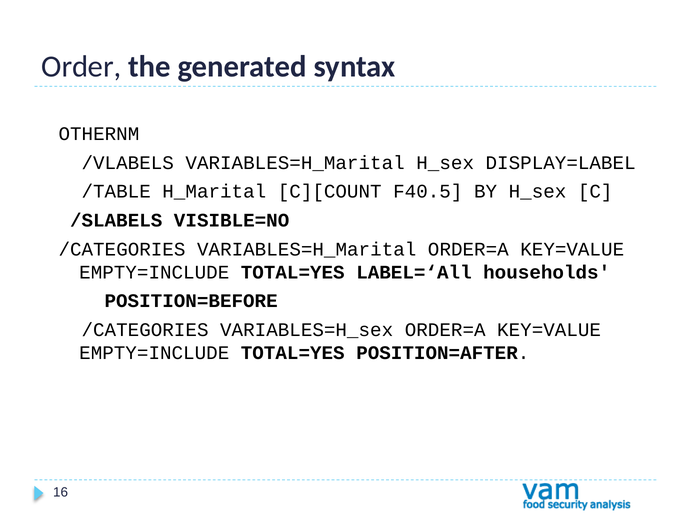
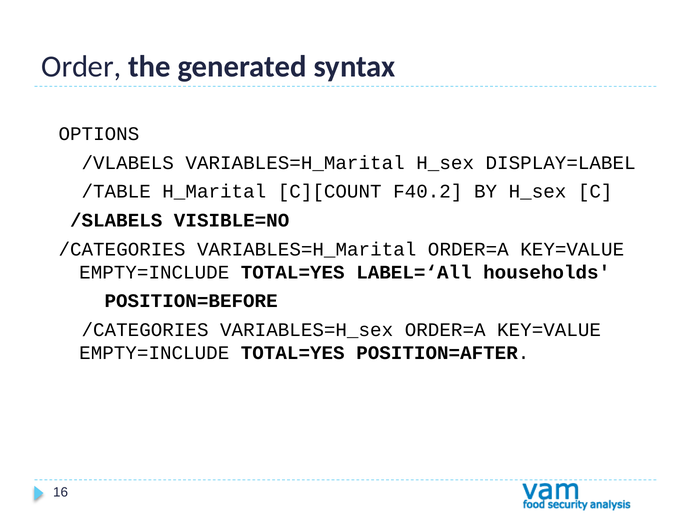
OTHERNM: OTHERNM -> OPTIONS (99, 134)
F40.5: F40.5 -> F40.2 (428, 192)
